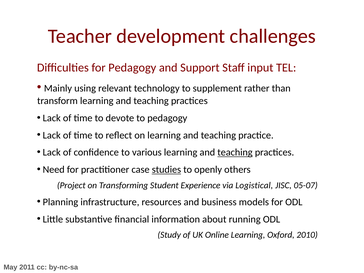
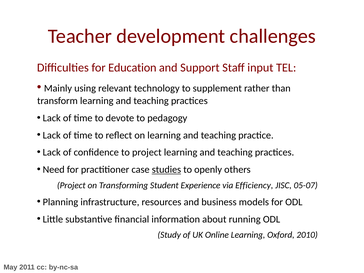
for Pedagogy: Pedagogy -> Education (132, 68)
to various: various -> project (147, 152)
teaching underline: present -> none (235, 152)
Logistical: Logistical -> Efficiency (254, 185)
